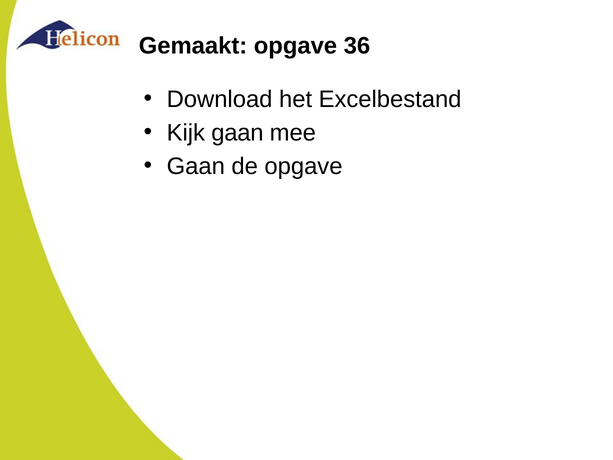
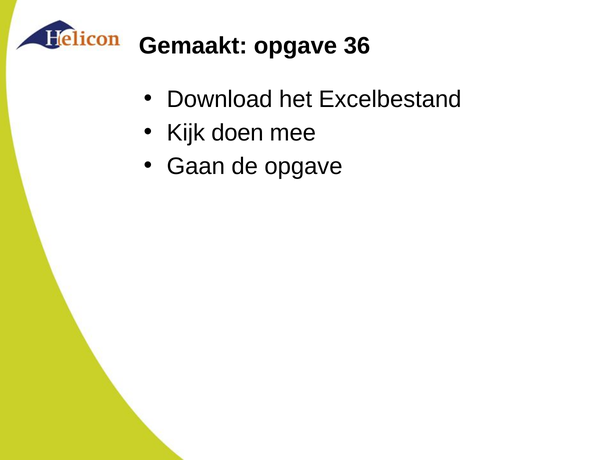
Kijk gaan: gaan -> doen (237, 133)
